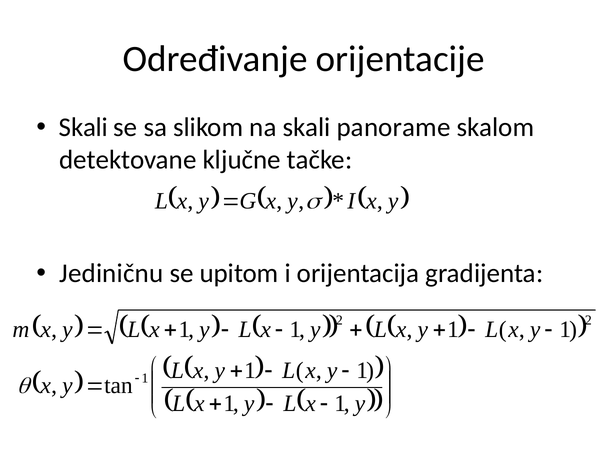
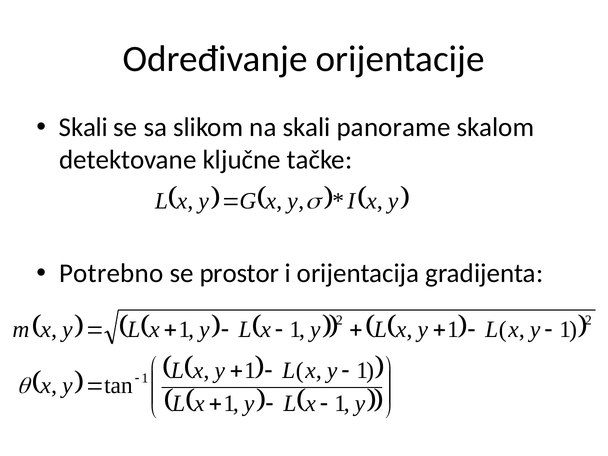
Jediničnu: Jediničnu -> Potrebno (111, 274)
upitom: upitom -> prostor (239, 274)
